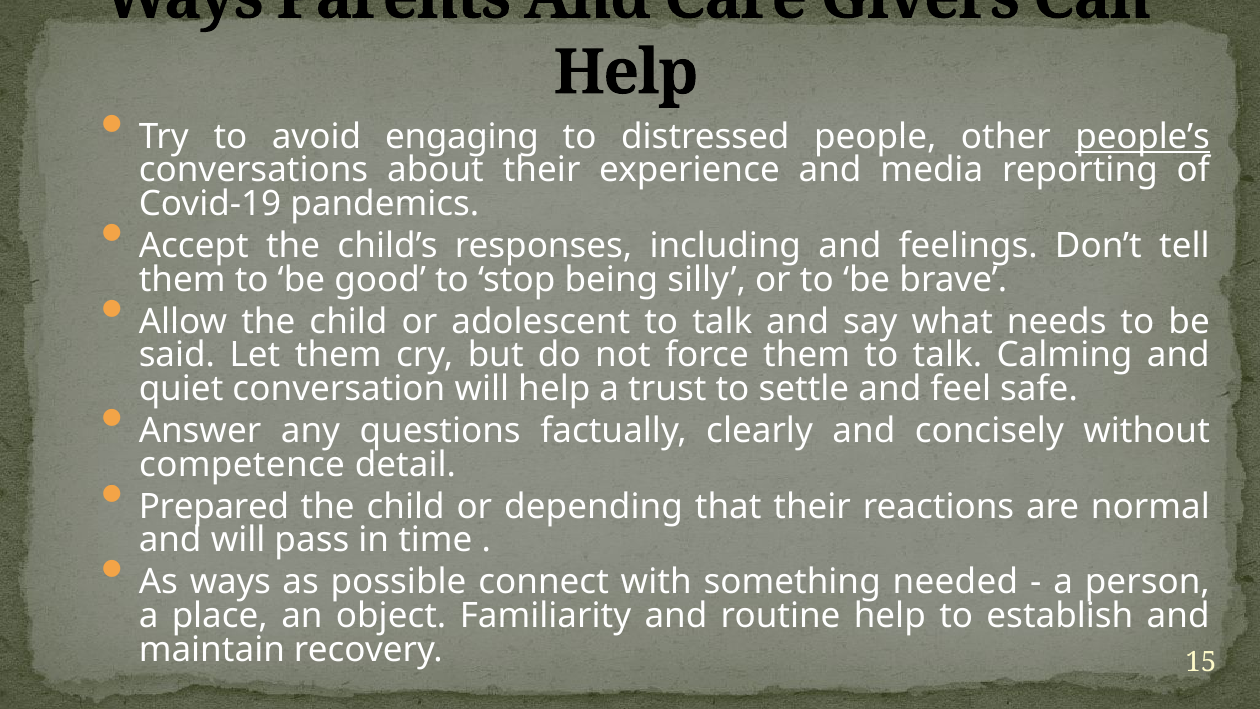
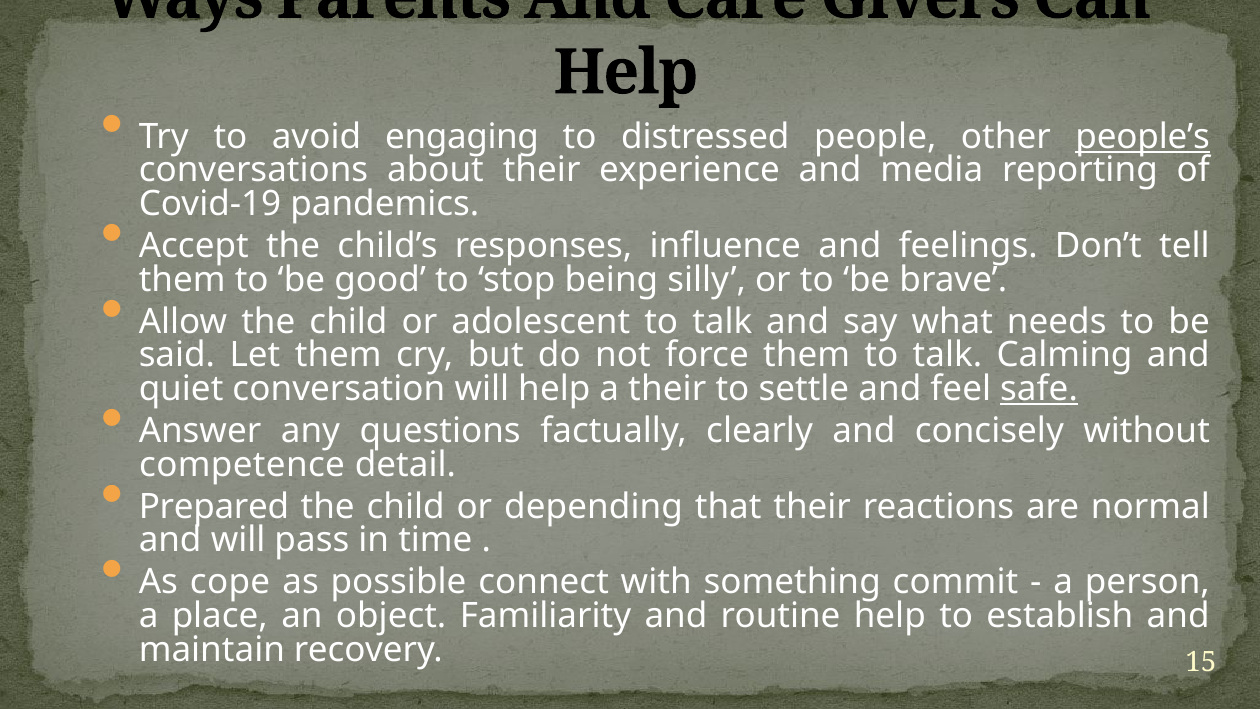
including: including -> influence (725, 246)
a trust: trust -> their (667, 389)
safe underline: none -> present (1039, 389)
As ways: ways -> cope (230, 582)
needed: needed -> commit (956, 582)
